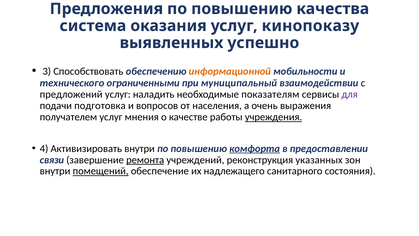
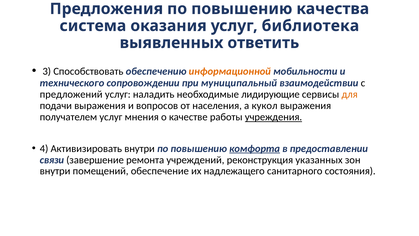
кинопоказу: кинопоказу -> библиотека (310, 26)
успешно: успешно -> ответить (263, 43)
ограниченными: ограниченными -> сопровождении (143, 83)
показателям: показателям -> лидирующие (270, 94)
для colour: purple -> orange (350, 94)
подачи подготовка: подготовка -> выражения (100, 106)
очень: очень -> кукол (265, 106)
ремонта underline: present -> none (145, 160)
помещений underline: present -> none (101, 171)
